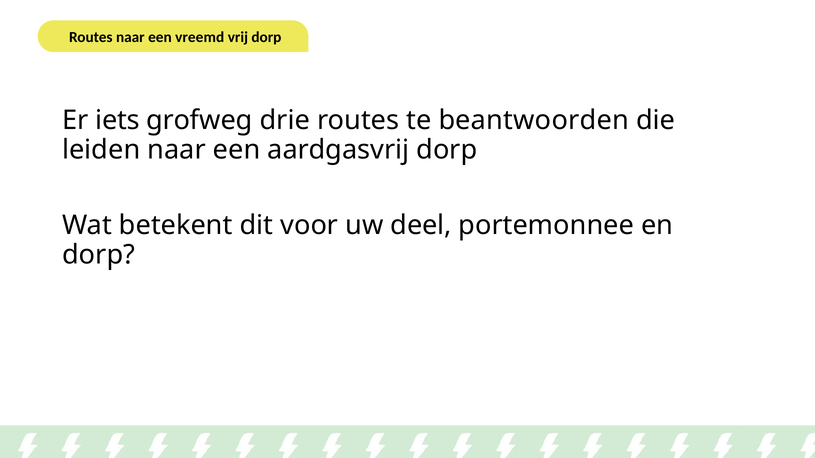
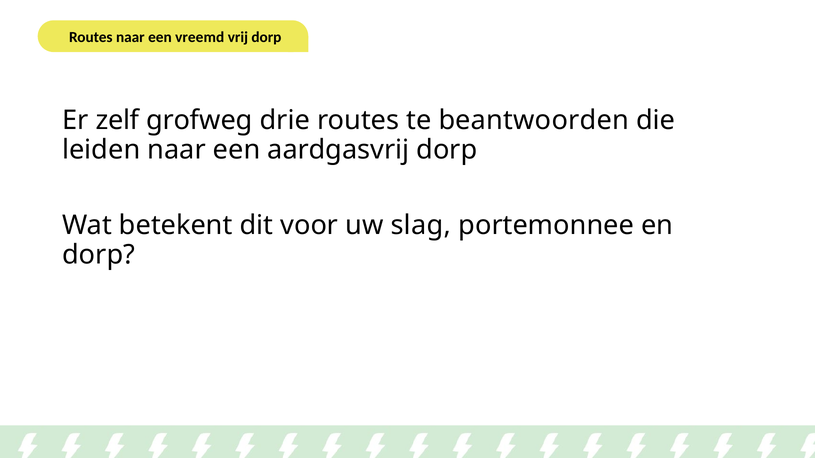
iets: iets -> zelf (117, 121)
deel: deel -> slag (421, 226)
